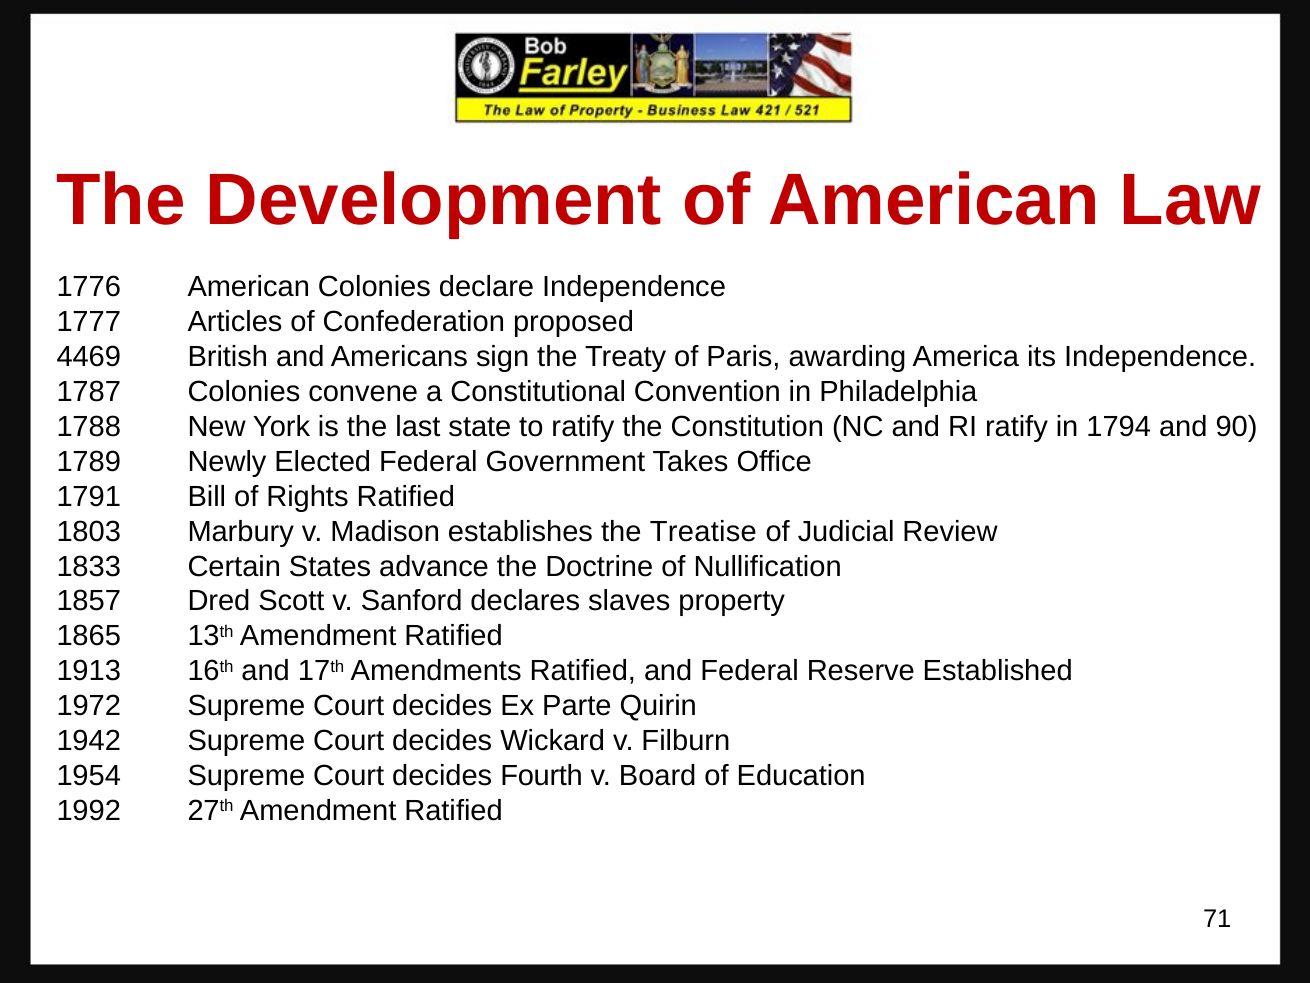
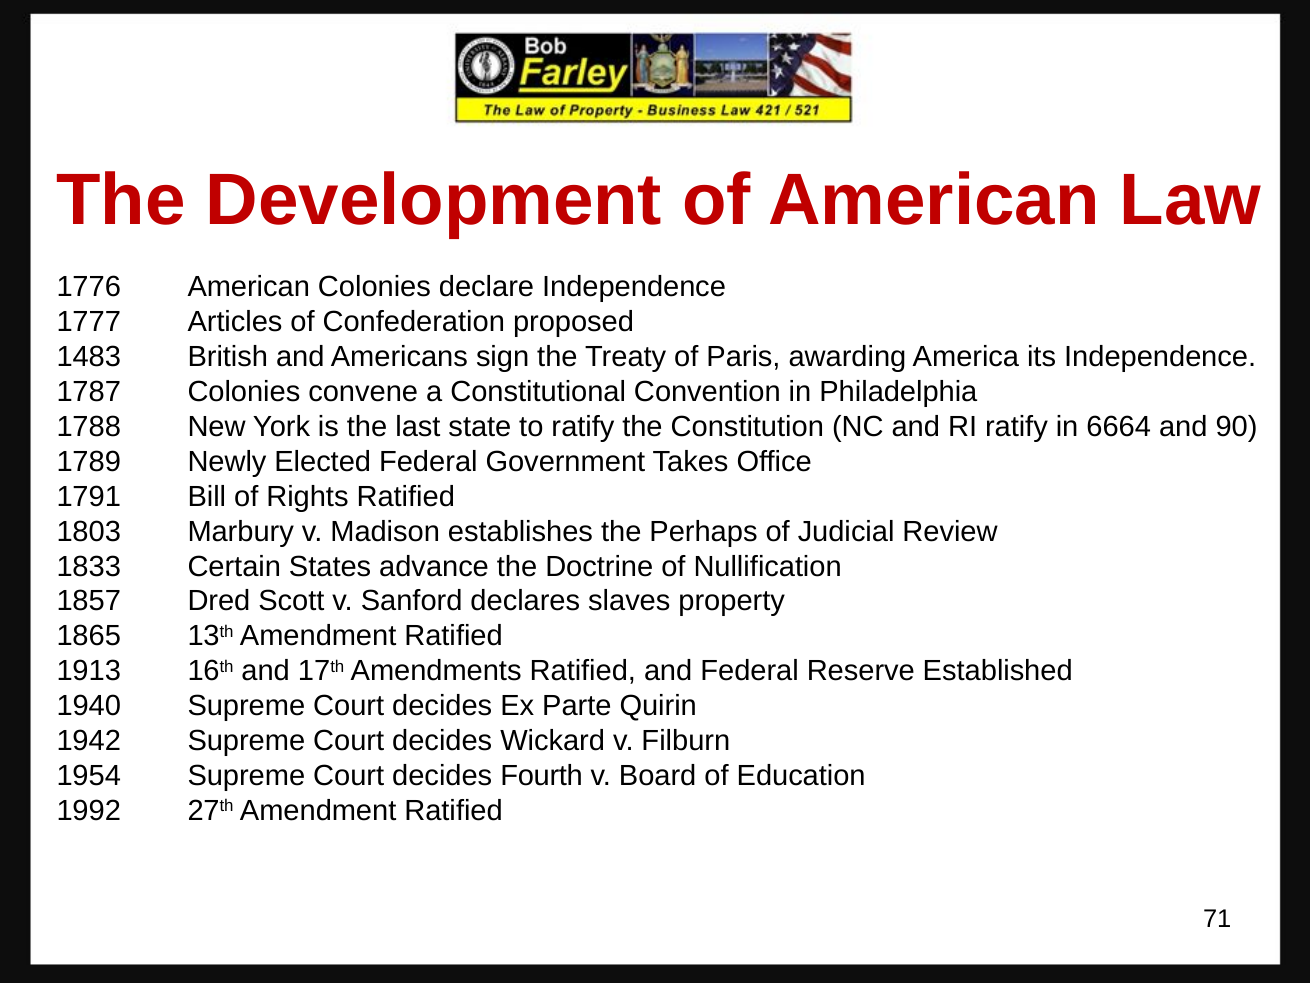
4469: 4469 -> 1483 (89, 357)
1794: 1794 -> 6664 (1119, 426)
Treatise: Treatise -> Perhaps (704, 531)
1972: 1972 -> 1940 (89, 706)
